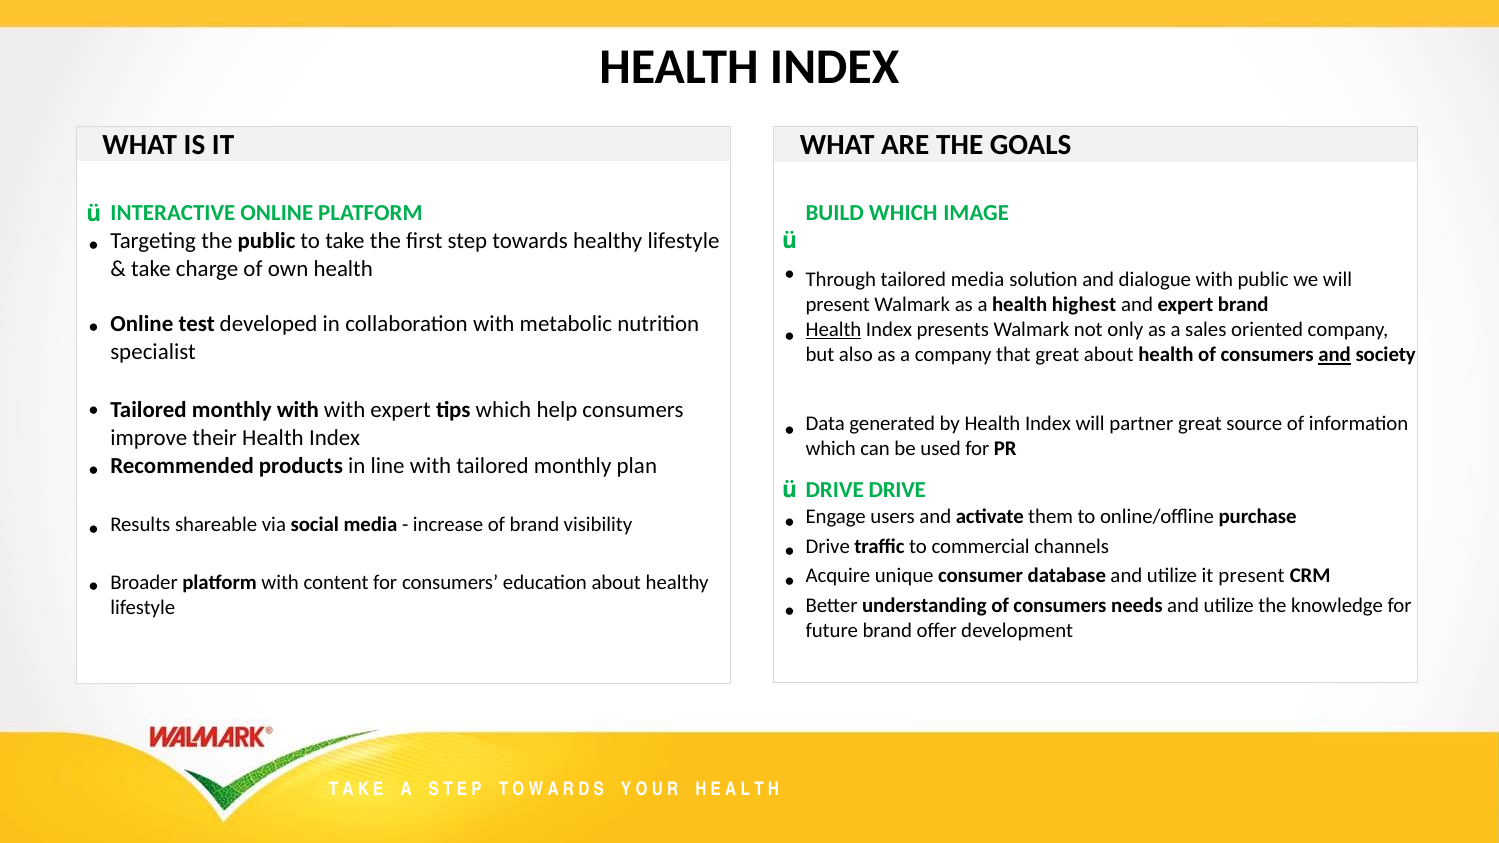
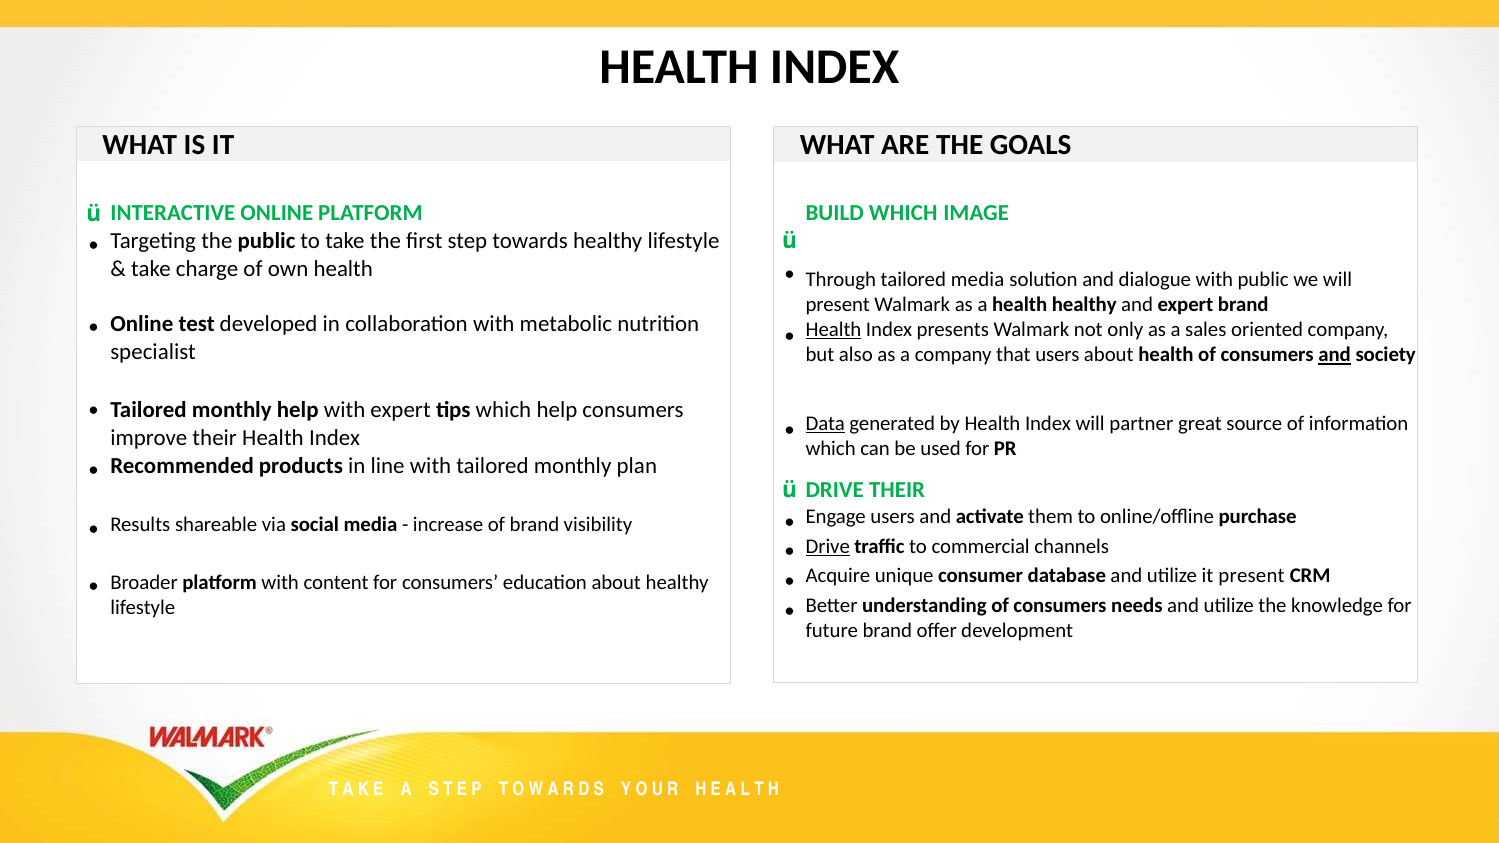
health highest: highest -> healthy (1084, 305)
that great: great -> users (1057, 355)
monthly with: with -> help (298, 410)
Data underline: none -> present (825, 423)
DRIVE DRIVE: DRIVE -> THEIR (897, 490)
Drive underline: none -> present (828, 547)
